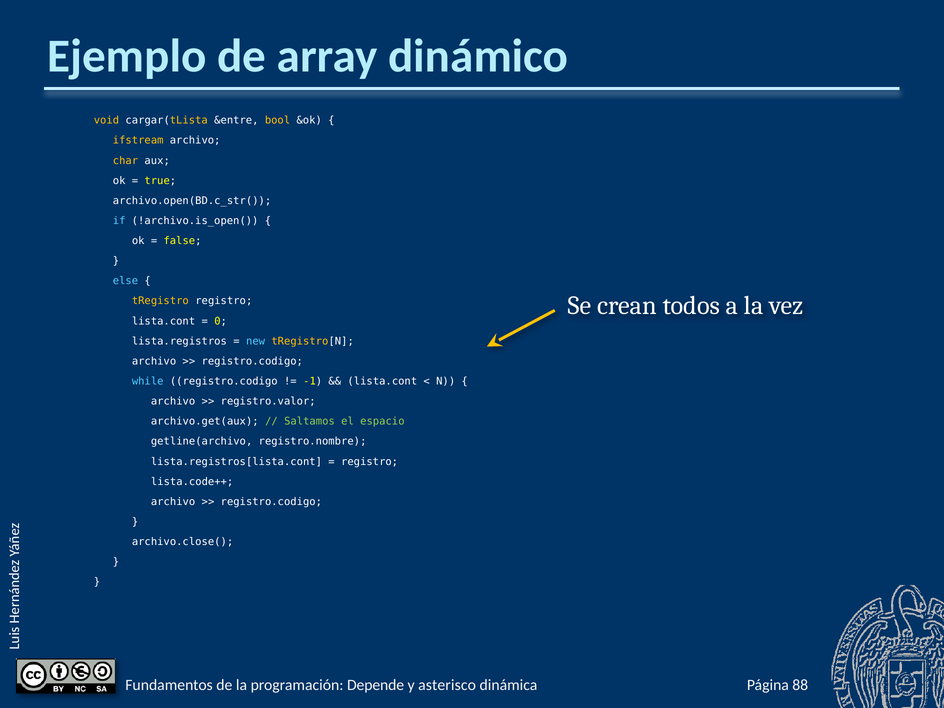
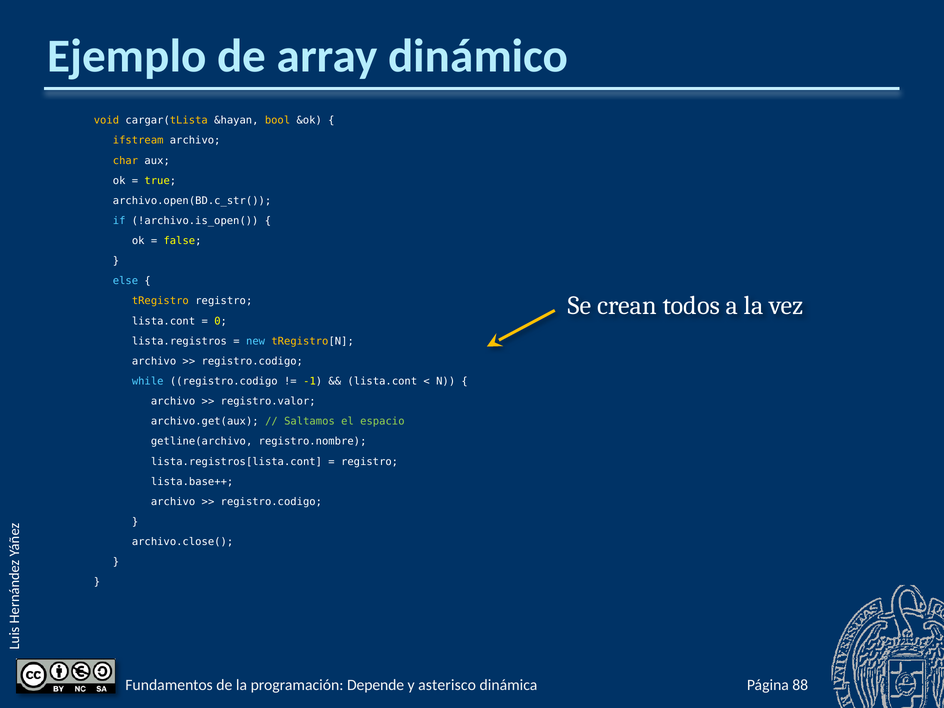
&entre: &entre -> &hayan (236, 120)
lista.code++: lista.code++ -> lista.base++ (192, 482)
